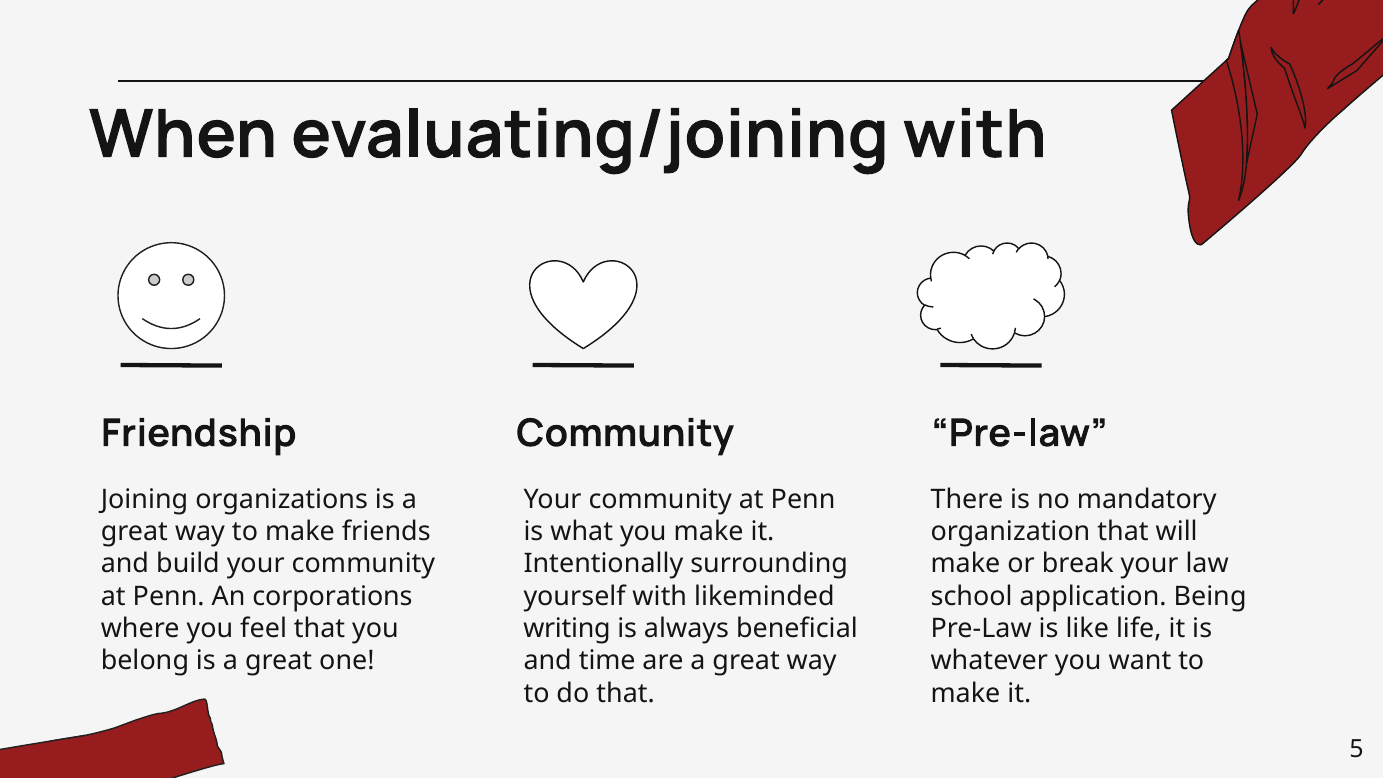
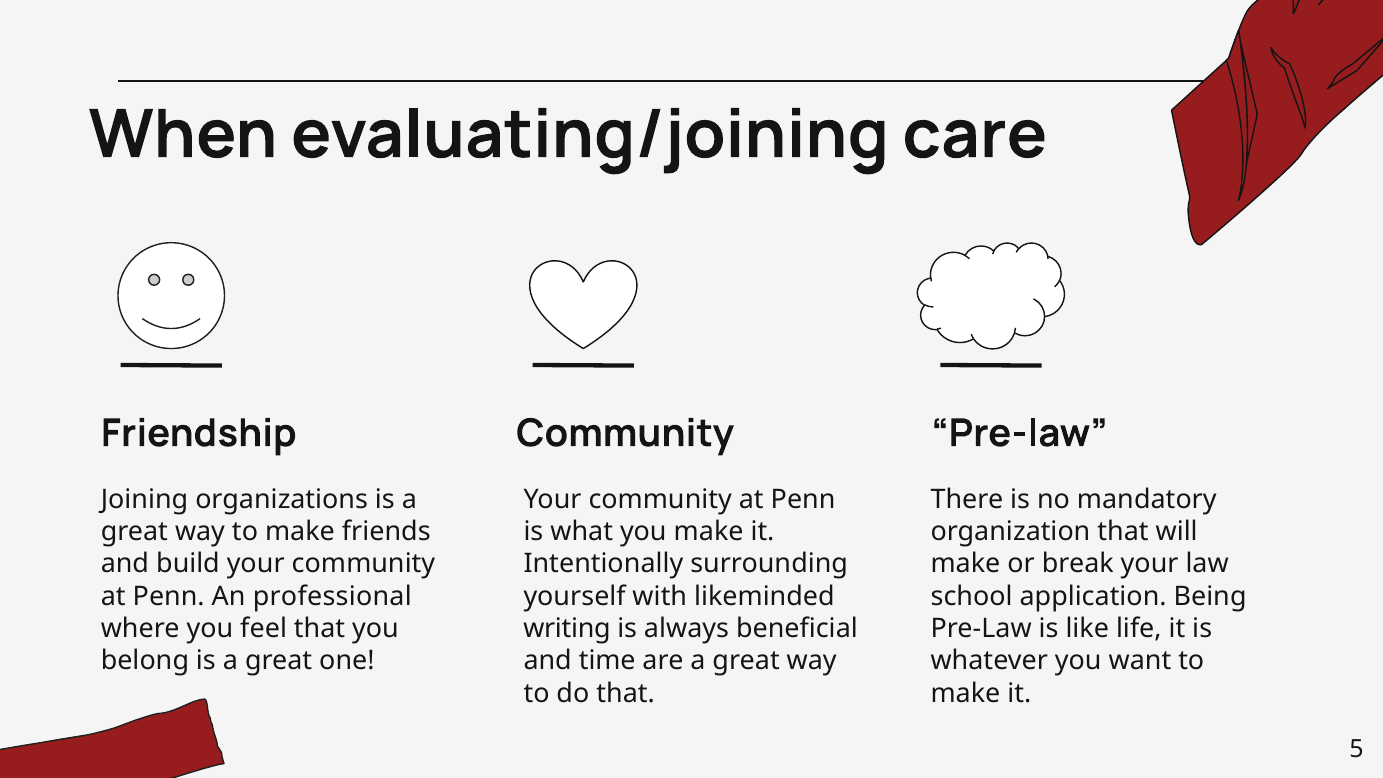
evaluating/joining with: with -> care (975, 135)
corporations: corporations -> professional (332, 596)
